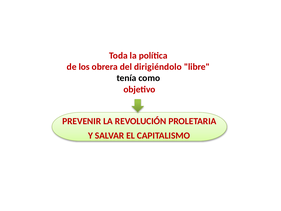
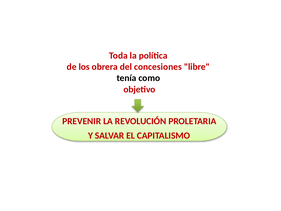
dirigiéndolo: dirigiéndolo -> concesiones (158, 67)
